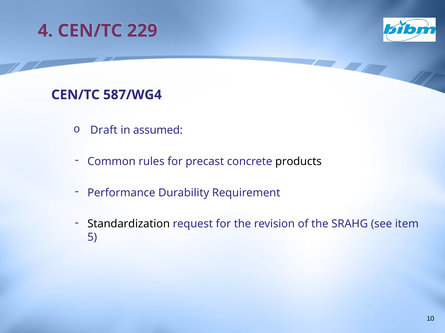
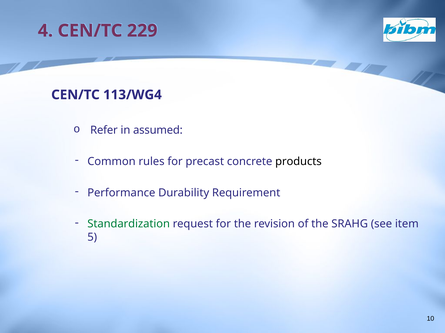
587/WG4: 587/WG4 -> 113/WG4 (132, 95)
Draft: Draft -> Refer (104, 130)
Standardization colour: black -> green (129, 224)
